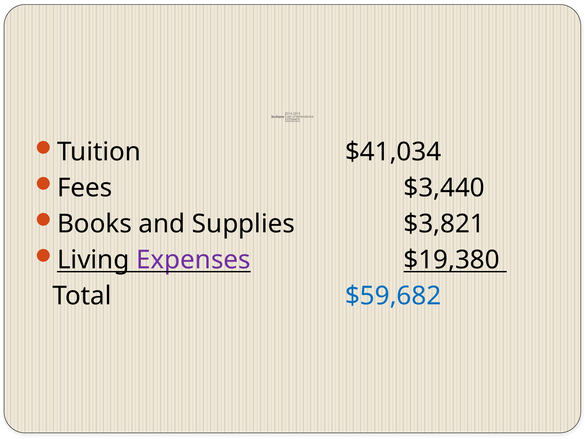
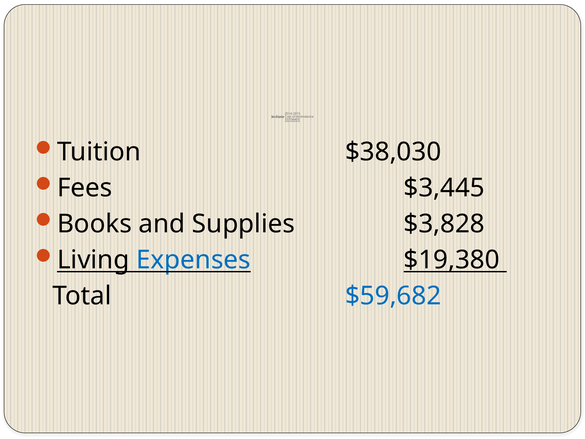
$41,034: $41,034 -> $38,030 (393, 152)
$3,440: $3,440 -> $3,445 (444, 188)
$3,821: $3,821 -> $3,828 (444, 224)
Expenses colour: purple -> blue (193, 260)
